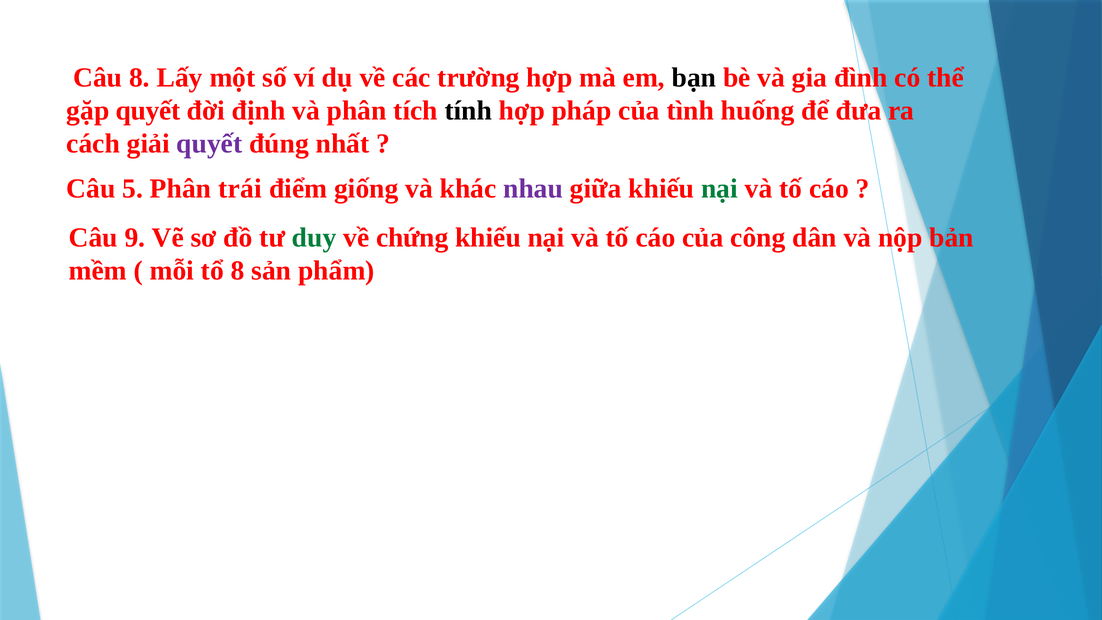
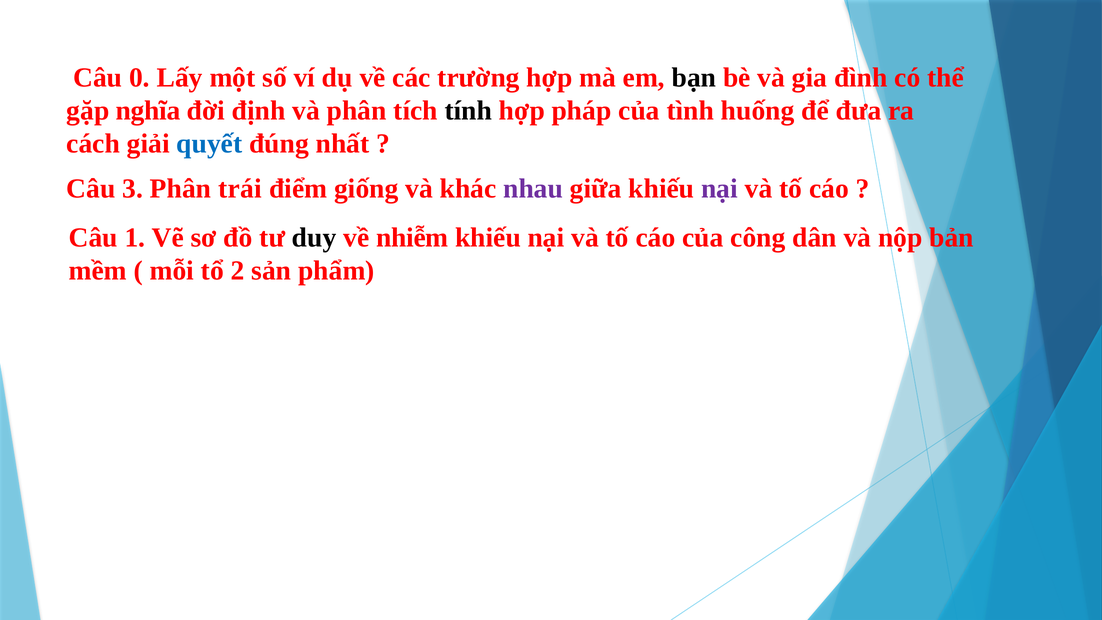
Câu 8: 8 -> 0 (140, 78)
gặp quyết: quyết -> nghĩa (148, 111)
quyết colour: purple -> blue (209, 144)
5: 5 -> 3 (133, 189)
nại colour: green -> purple (719, 189)
9: 9 -> 1 (135, 238)
duy colour: green -> black (314, 238)
chứng: chứng -> nhiễm (412, 238)
tổ 8: 8 -> 2 (238, 271)
